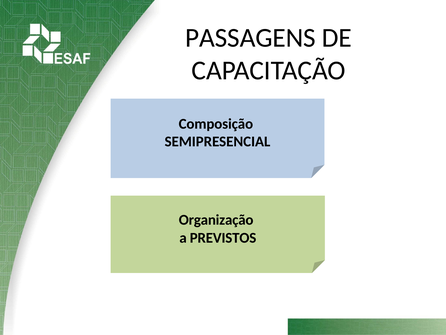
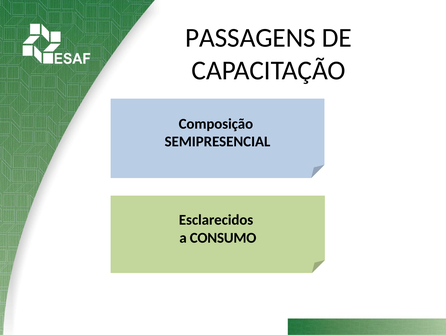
Organização: Organização -> Esclarecidos (216, 220)
PREVISTOS: PREVISTOS -> CONSUMO (223, 237)
